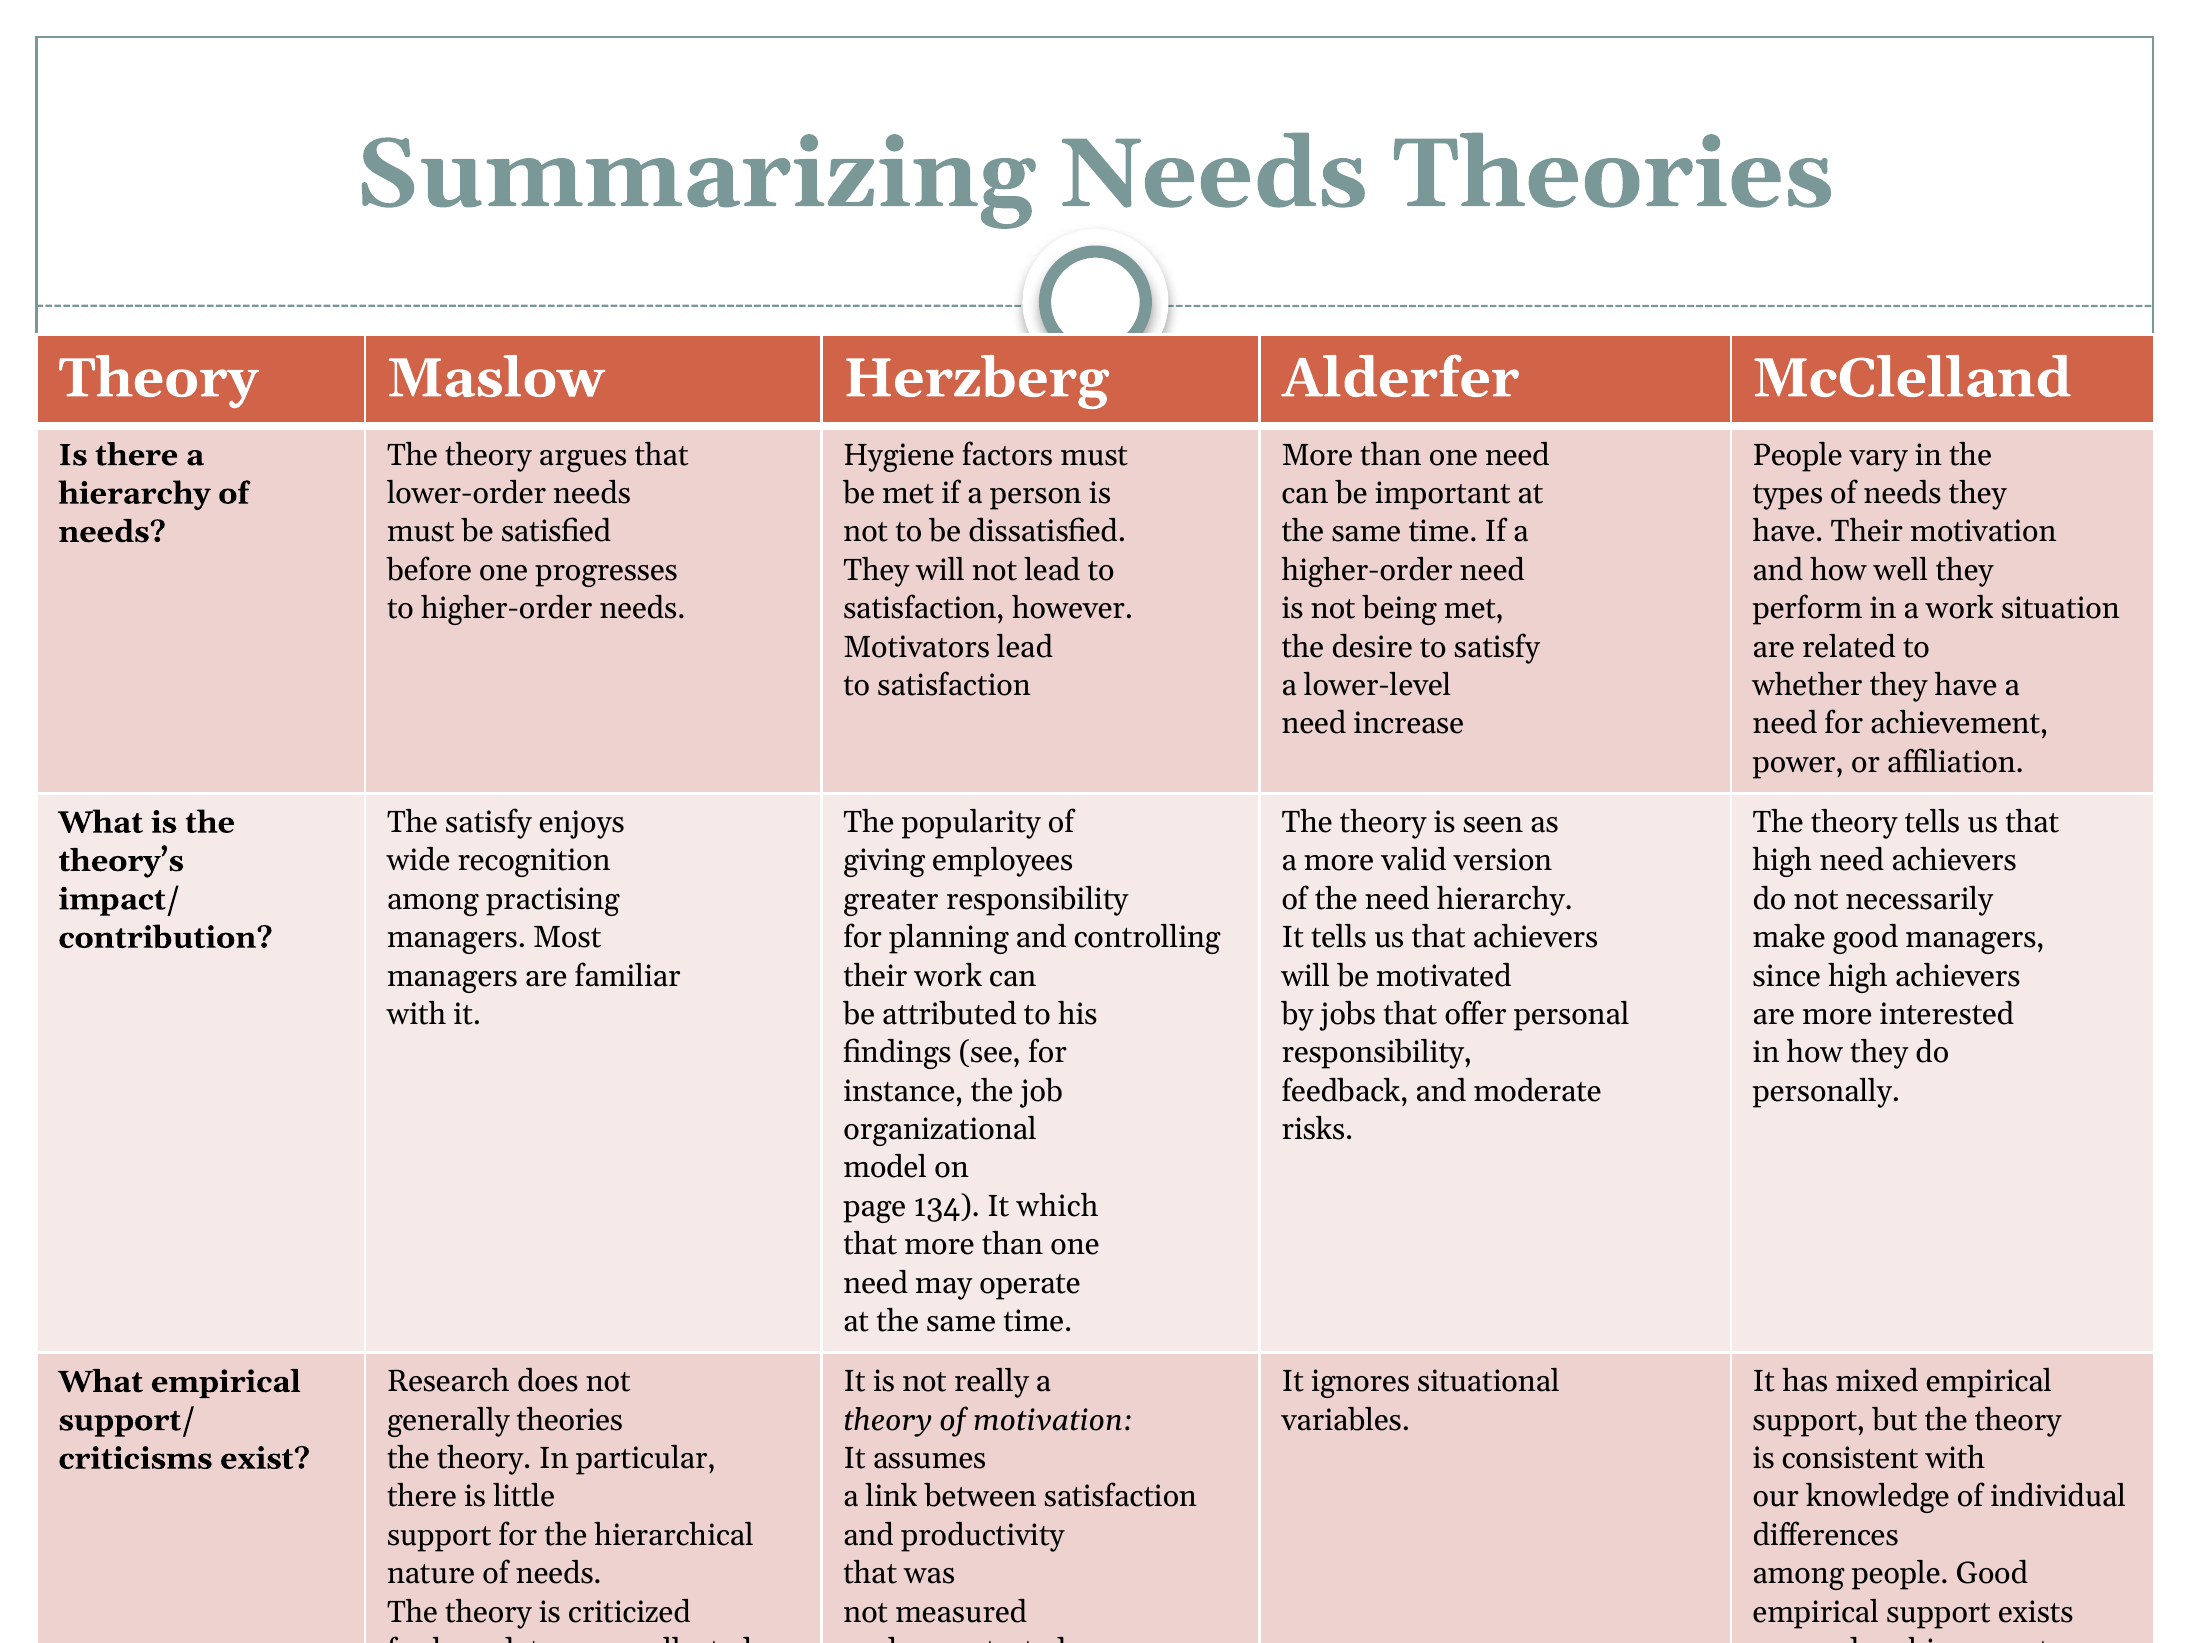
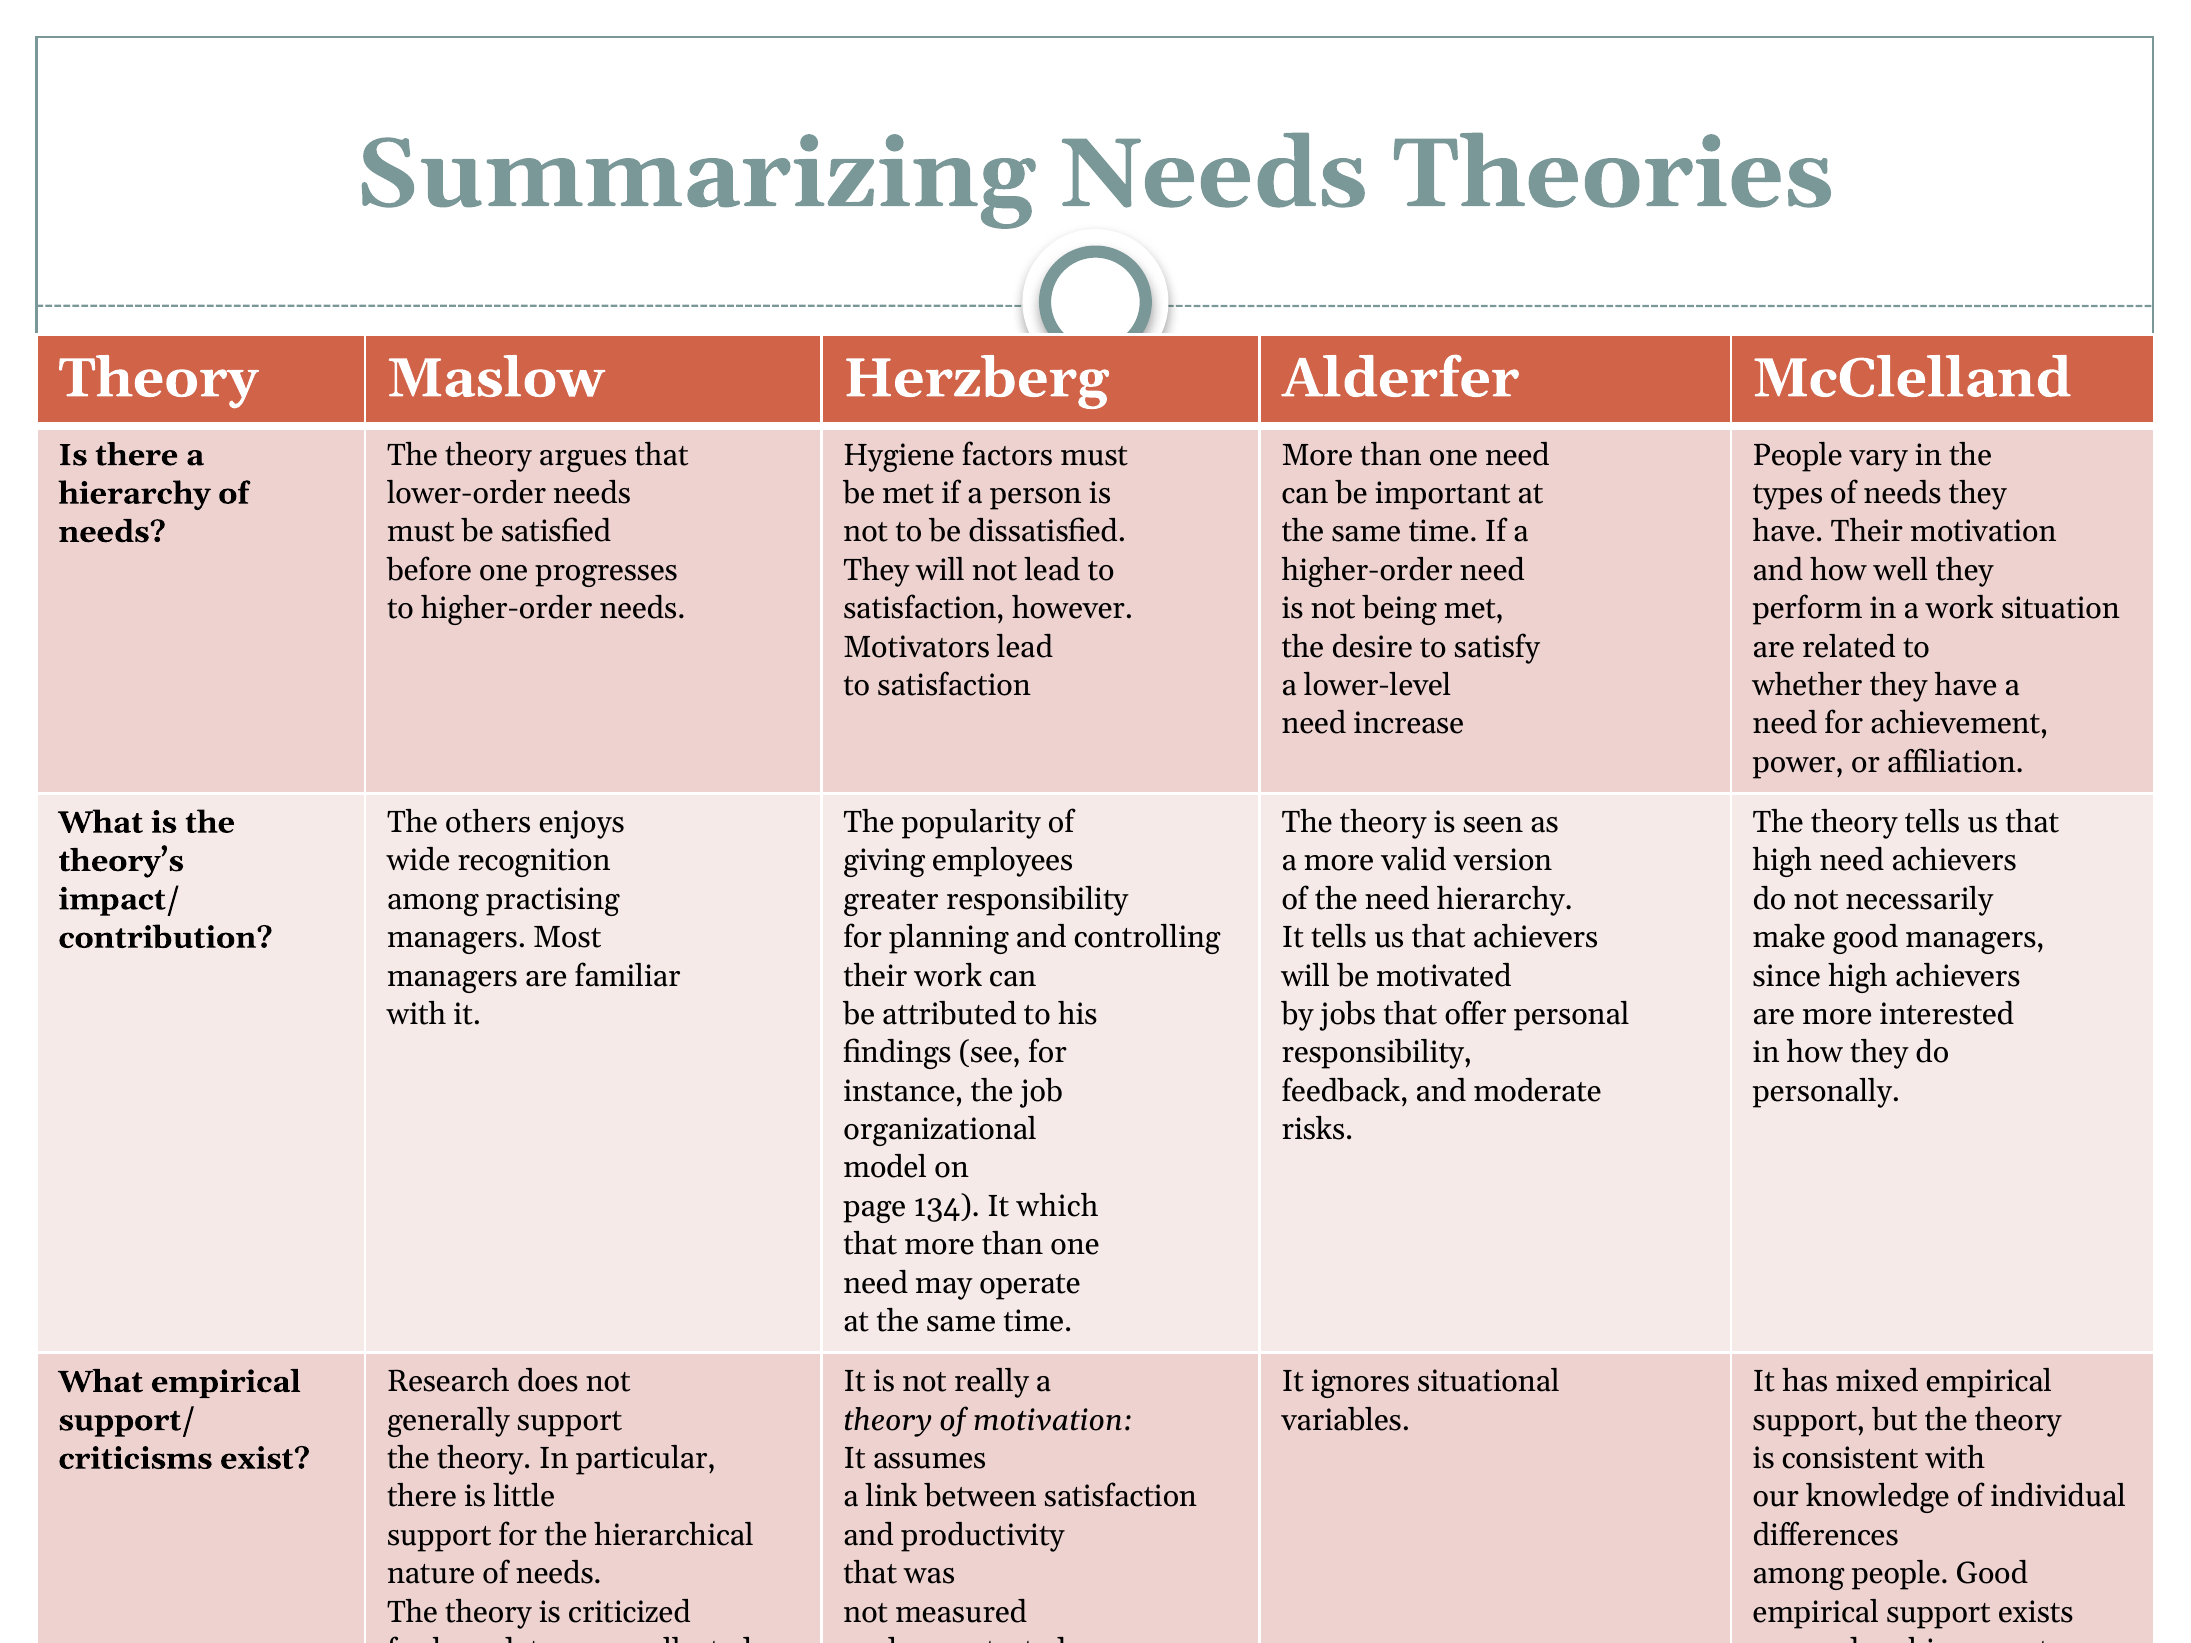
The satisfy: satisfy -> others (488, 823)
generally theories: theories -> support (569, 1420)
